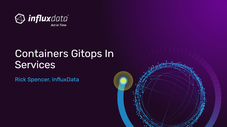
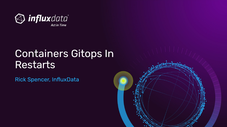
Services: Services -> Restarts (35, 65)
